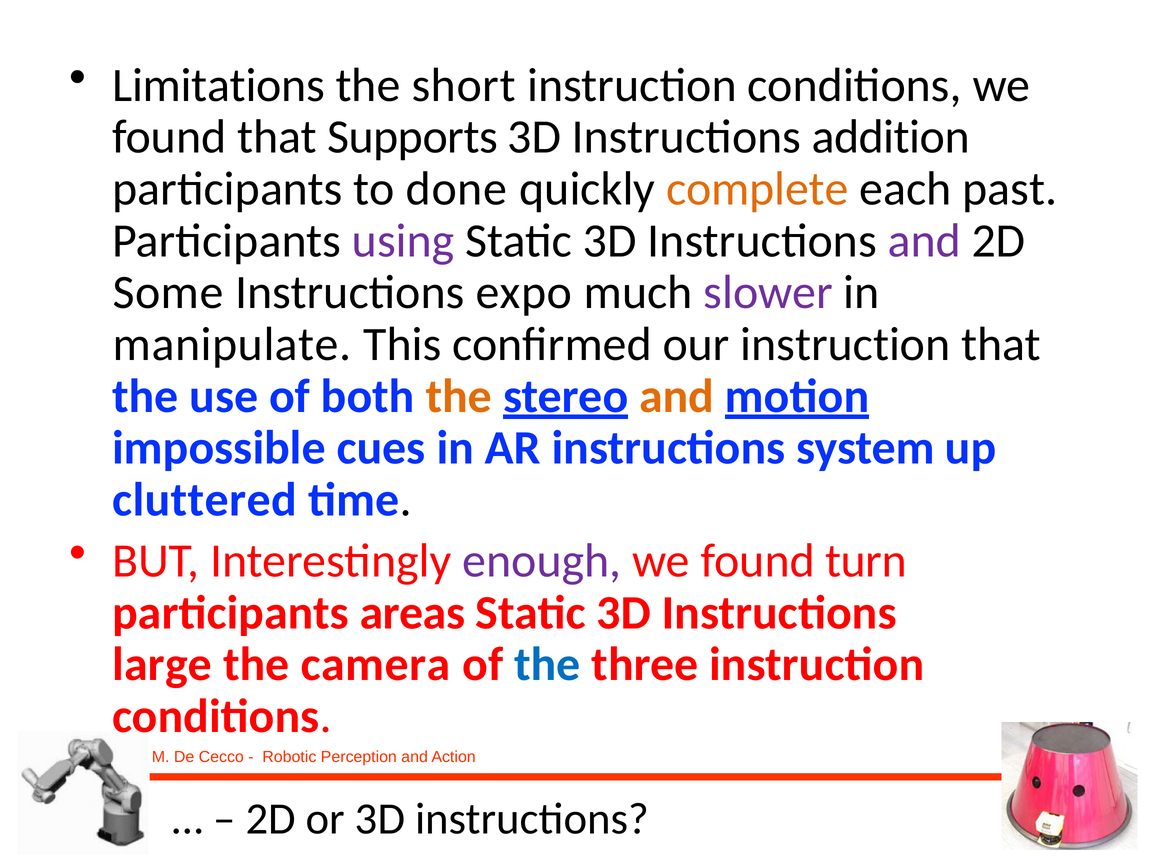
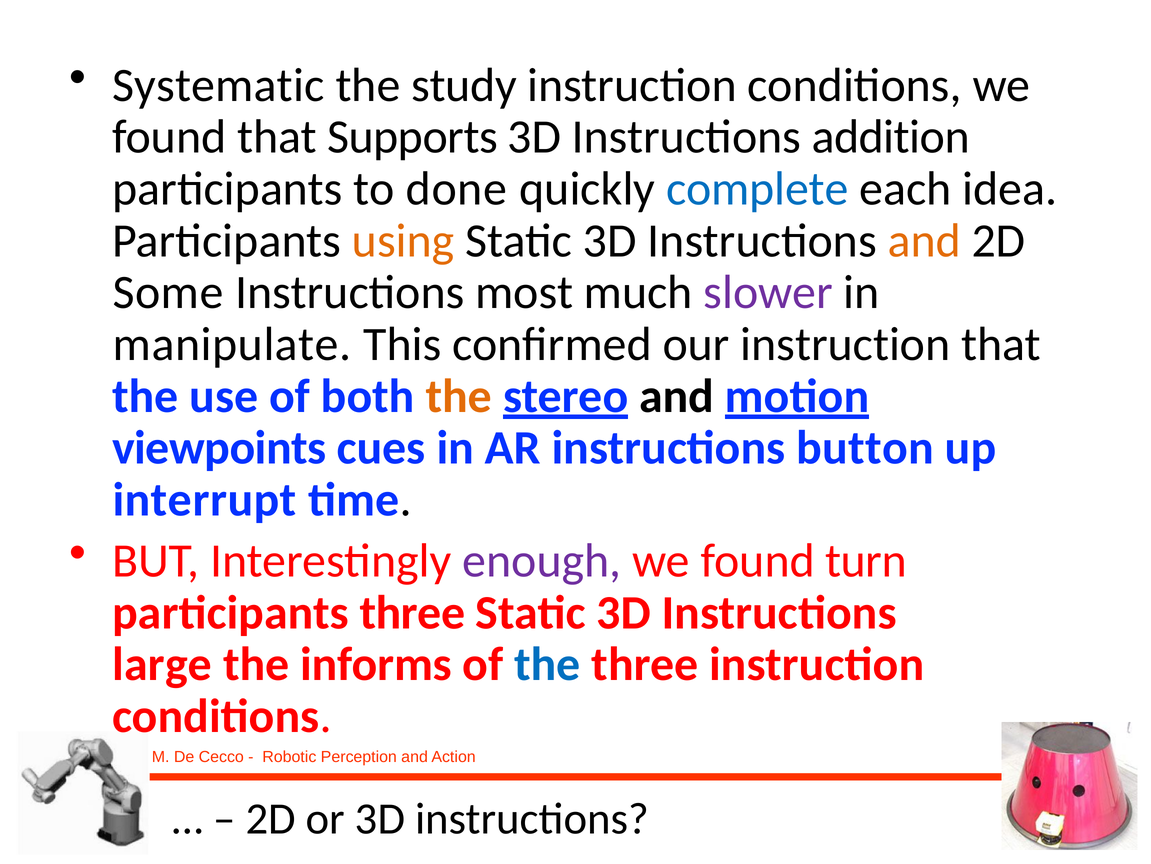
Limitations: Limitations -> Systematic (218, 85)
short: short -> study (464, 85)
complete colour: orange -> blue (757, 189)
past: past -> idea (1010, 189)
using colour: purple -> orange (403, 240)
and colour: purple -> orange (924, 240)
expo: expo -> most (524, 292)
and colour: orange -> black (677, 396)
impossible: impossible -> viewpoints (219, 448)
system: system -> button (865, 448)
cluttered: cluttered -> interrupt (205, 499)
participants areas: areas -> three (412, 612)
camera: camera -> informs (376, 664)
